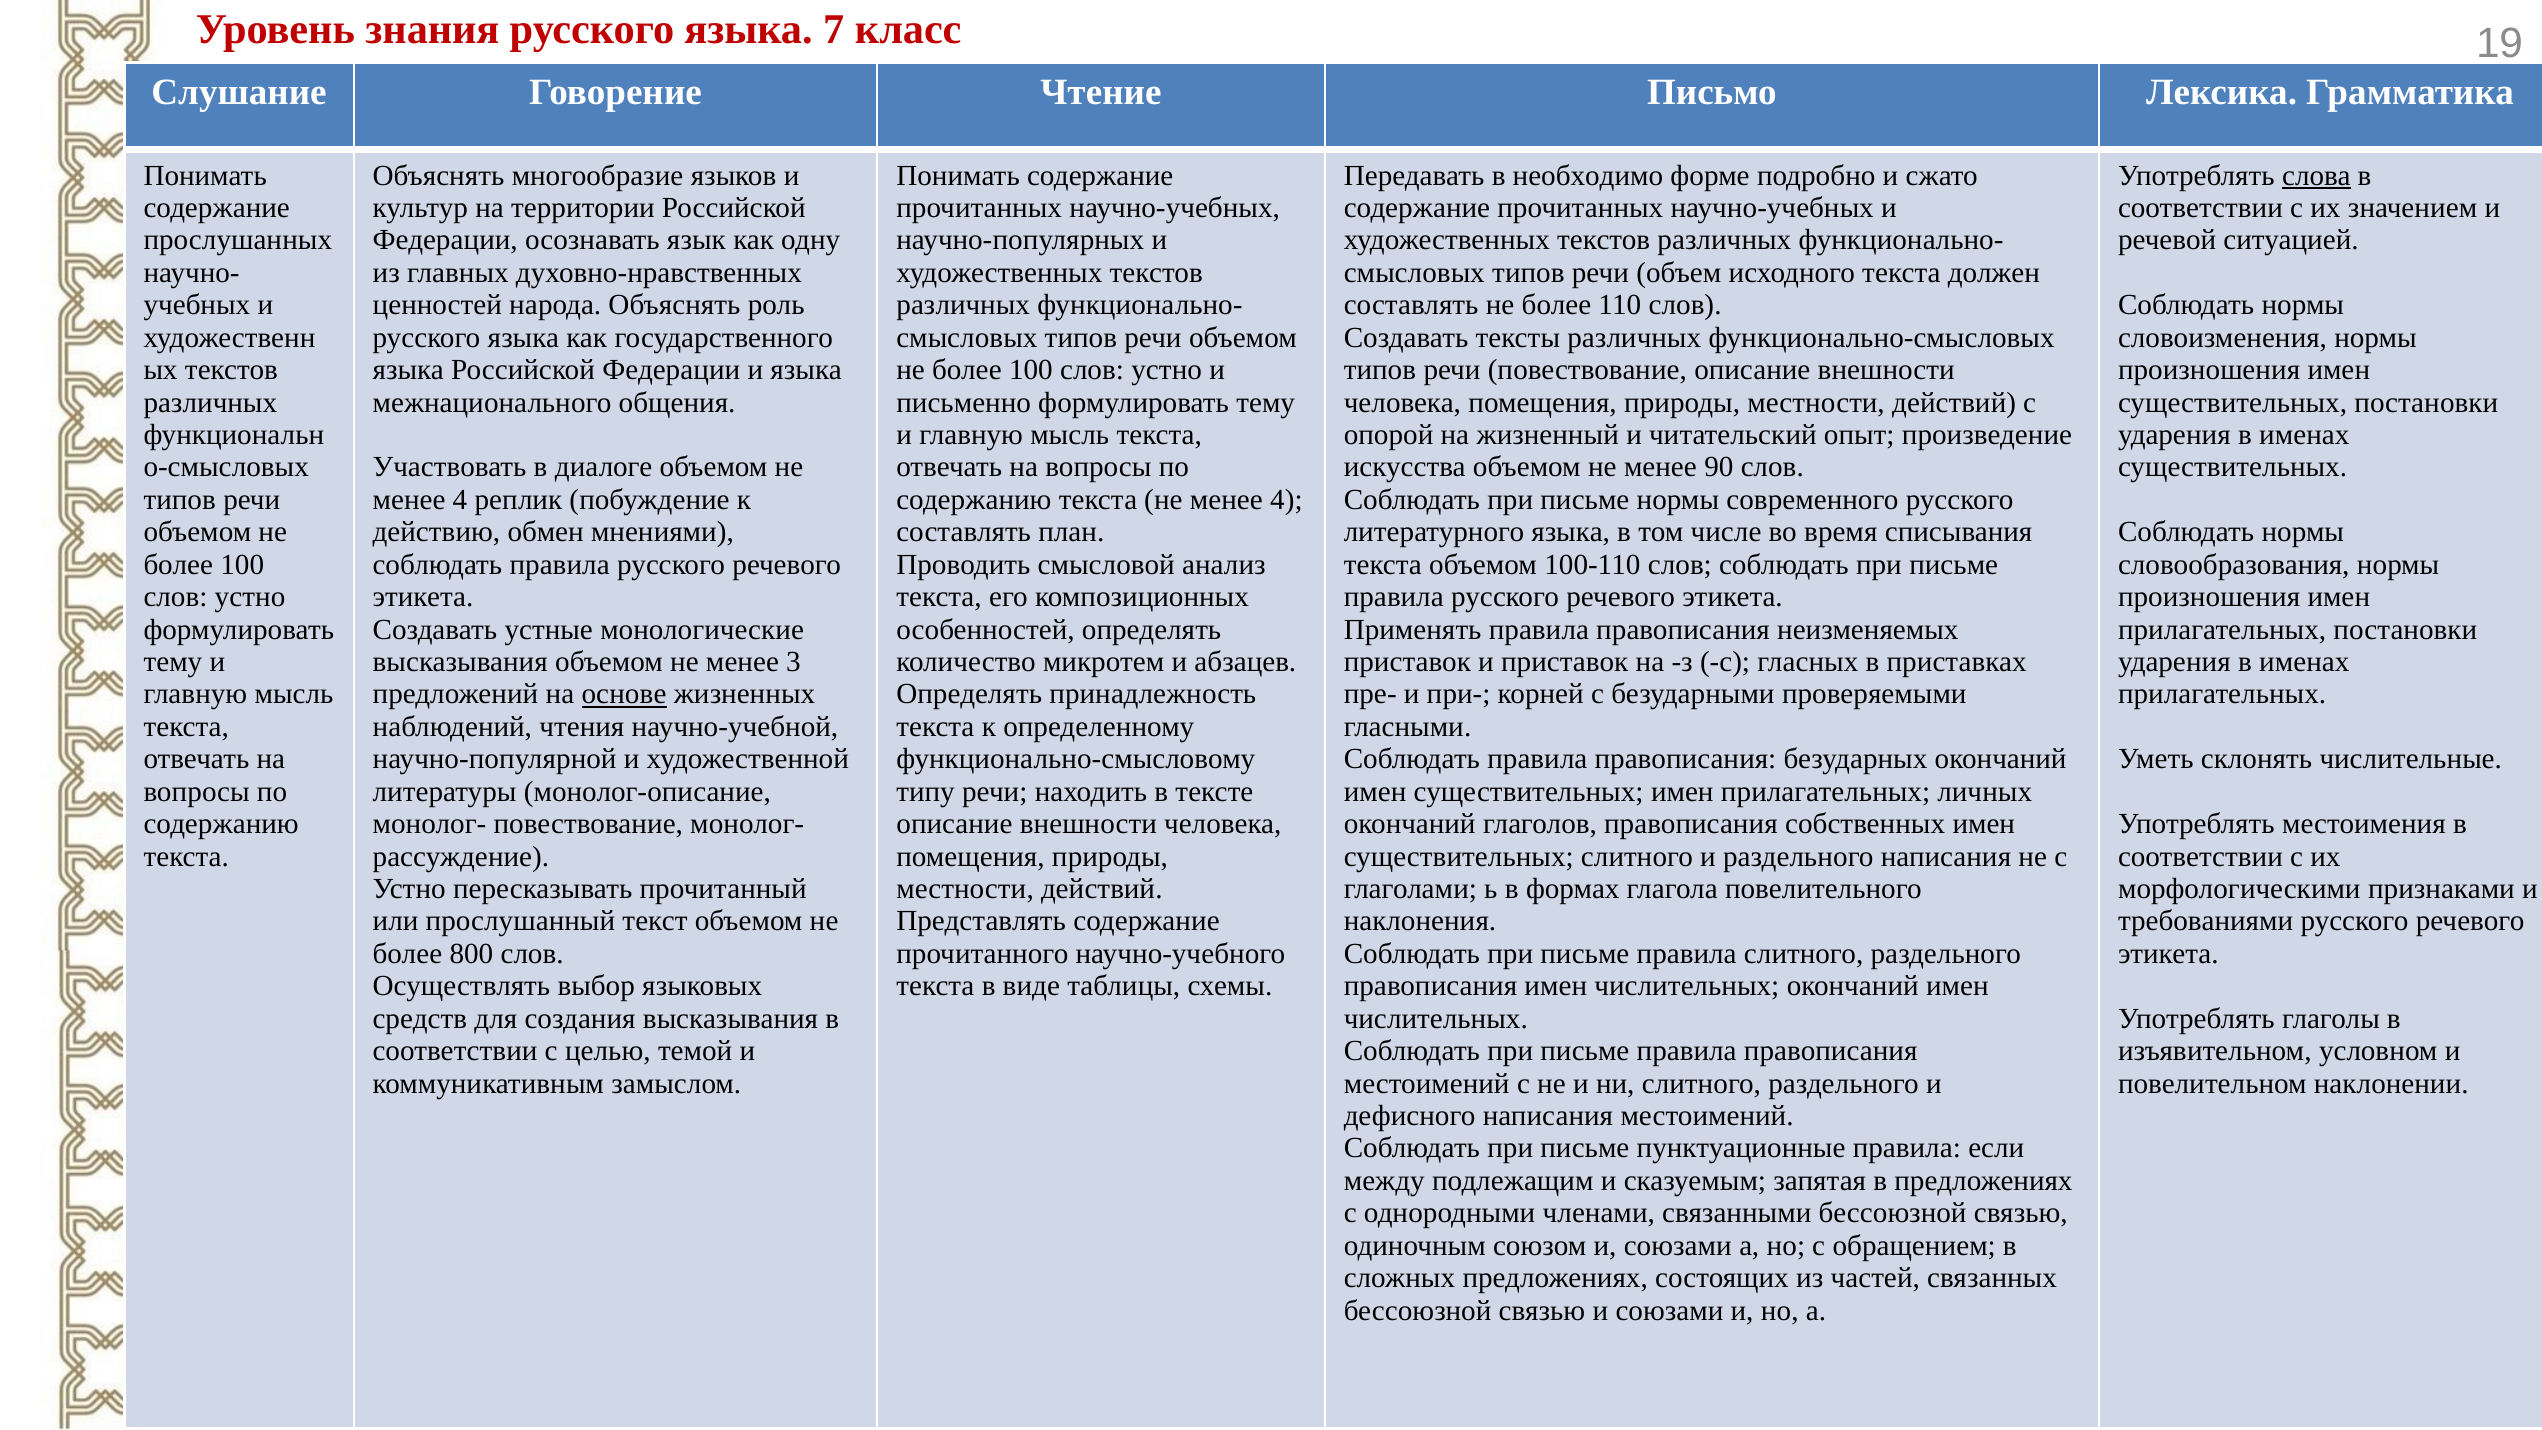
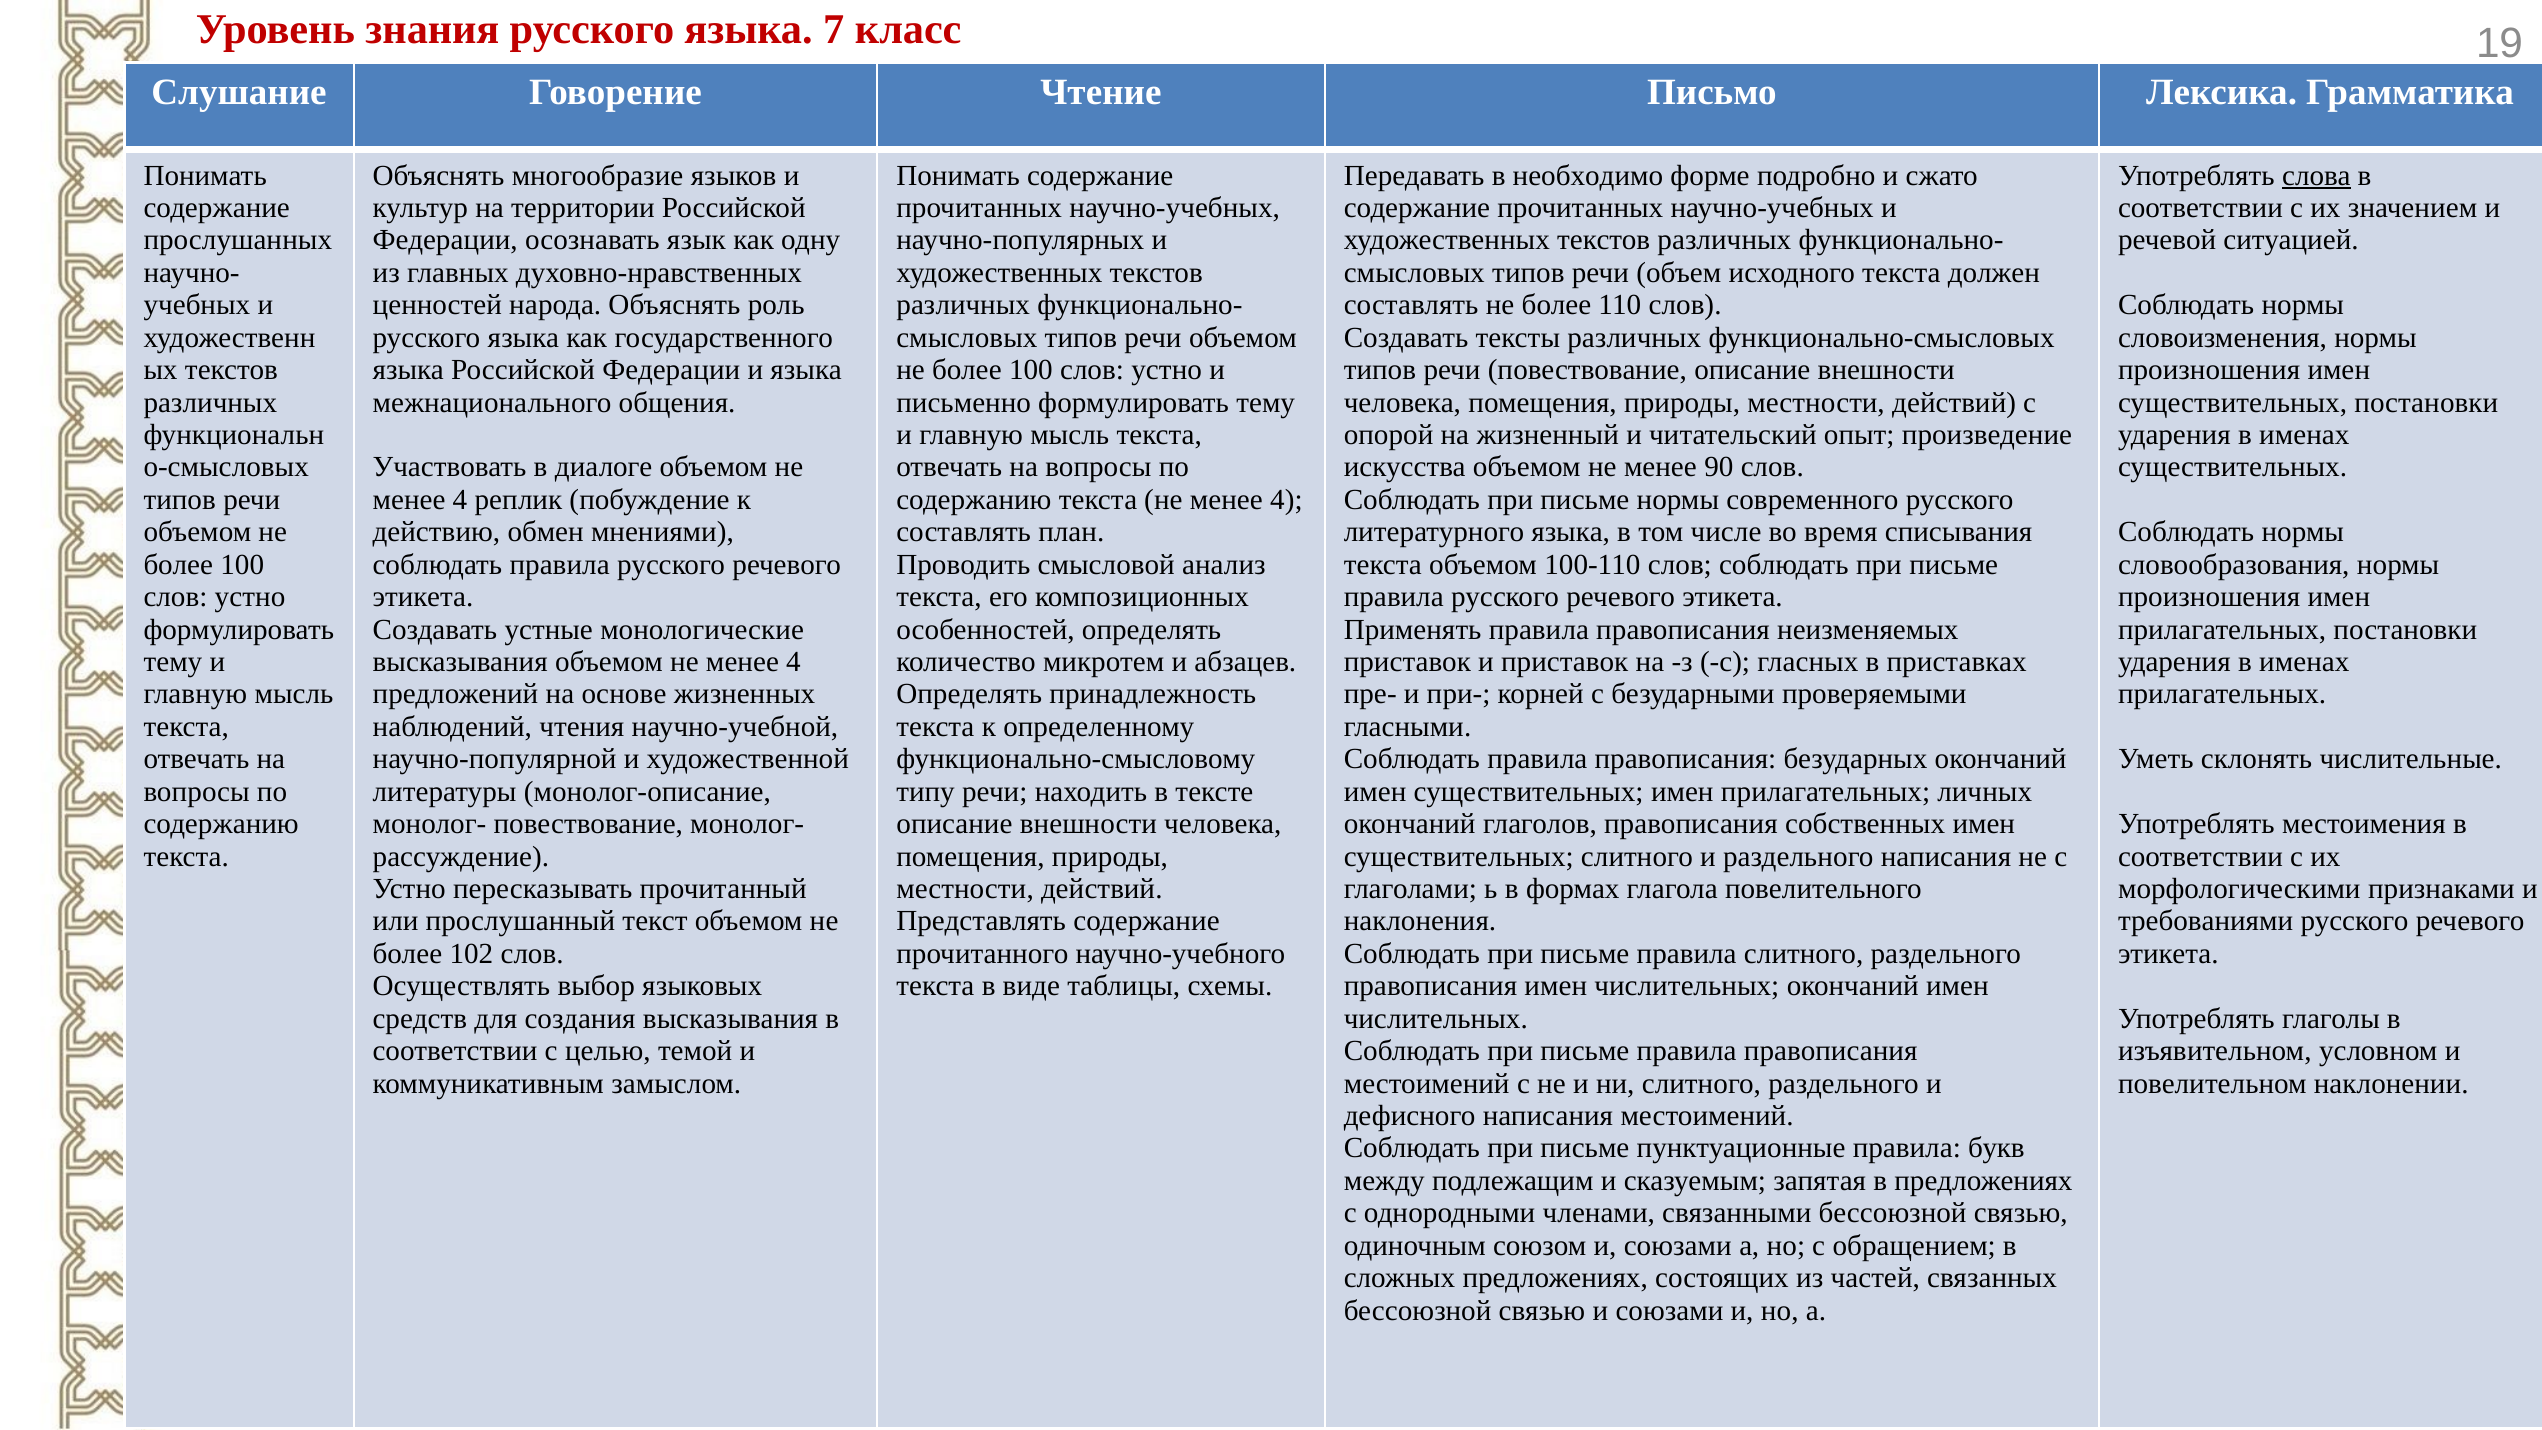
3: 3 -> 4 (794, 662)
основе underline: present -> none (624, 694)
800: 800 -> 102 (471, 954)
если: если -> букв (1996, 1148)
